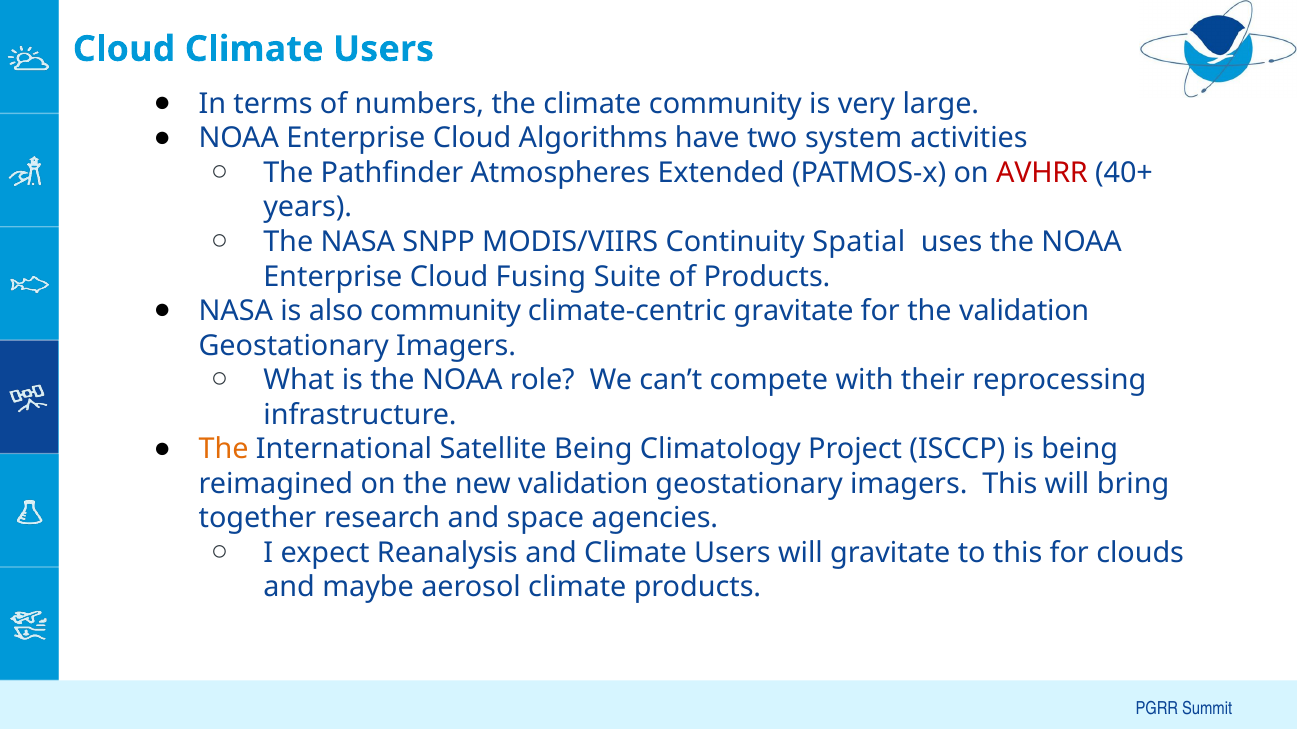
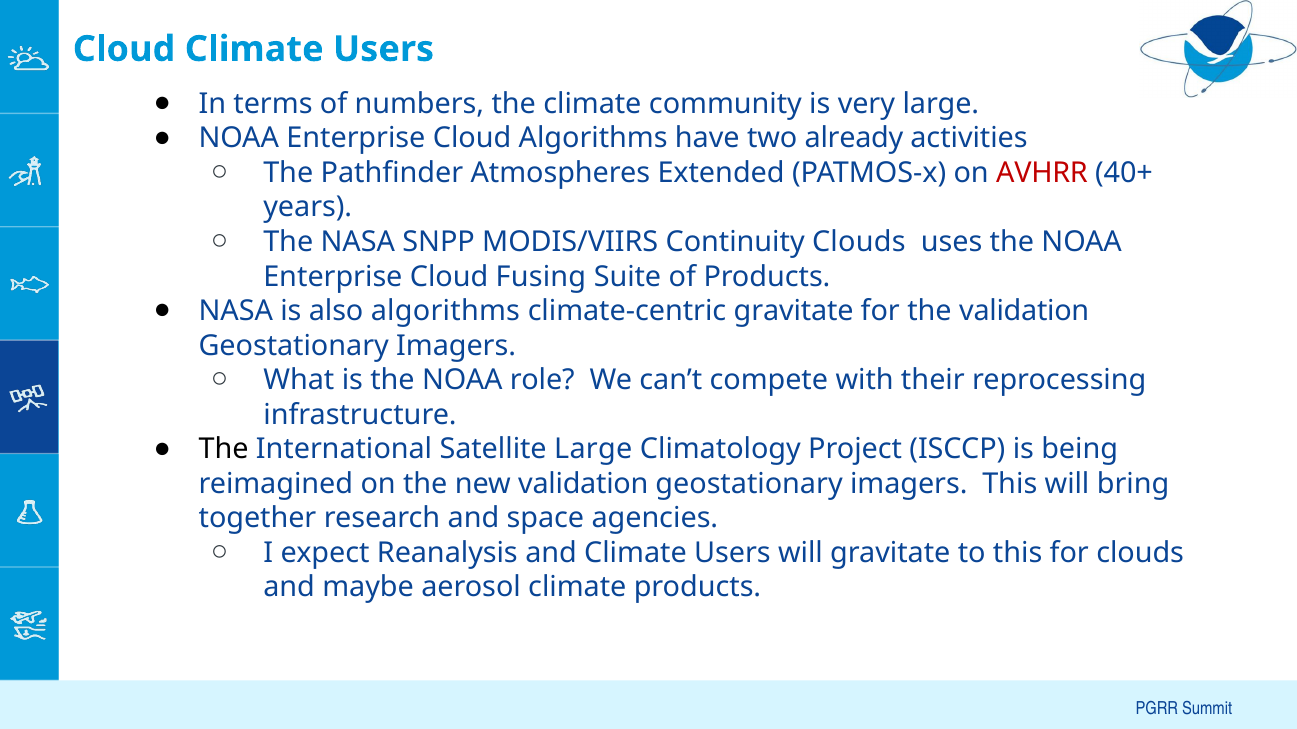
system: system -> already (854, 138)
Continuity Spatial: Spatial -> Clouds (859, 242)
also community: community -> algorithms (445, 311)
The colour: orange -> black (224, 450)
Satellite Being: Being -> Large (593, 450)
